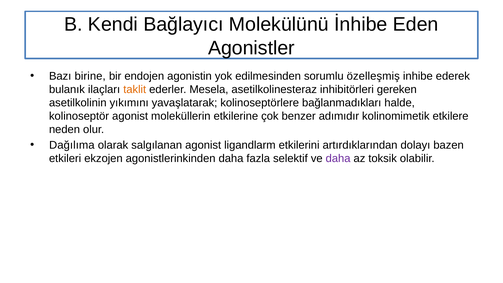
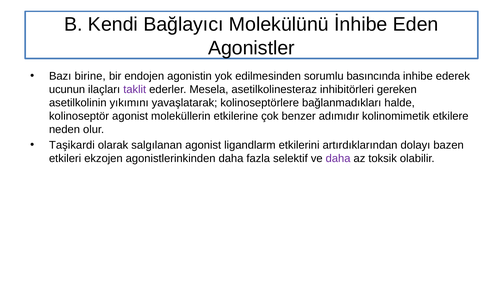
özelleşmiş: özelleşmiş -> basıncında (373, 76)
bulanık: bulanık -> ucunun (67, 89)
taklit colour: orange -> purple (135, 89)
Dağılıma: Dağılıma -> Taşikardi (72, 145)
